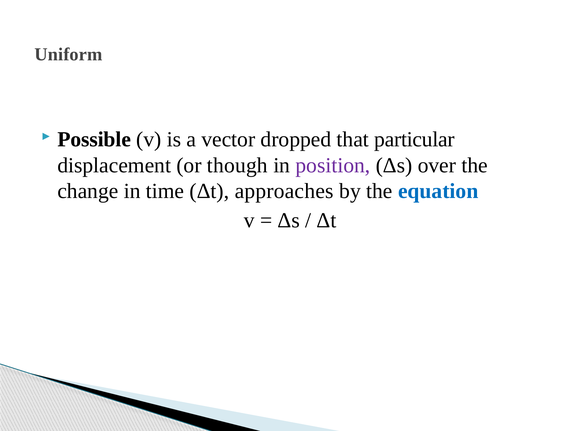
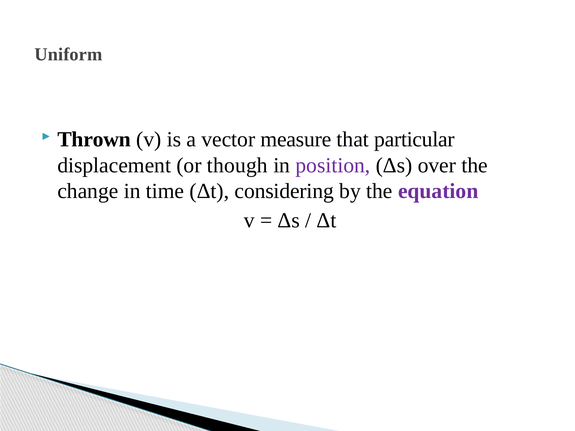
Possible: Possible -> Thrown (94, 140)
dropped: dropped -> measure (296, 140)
approaches: approaches -> considering (284, 191)
equation colour: blue -> purple (438, 191)
